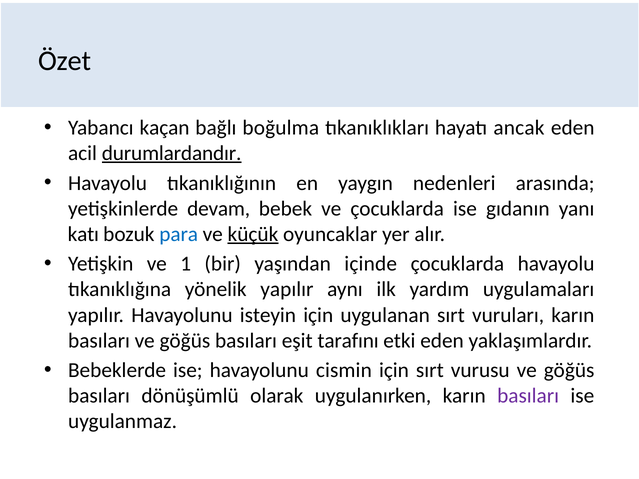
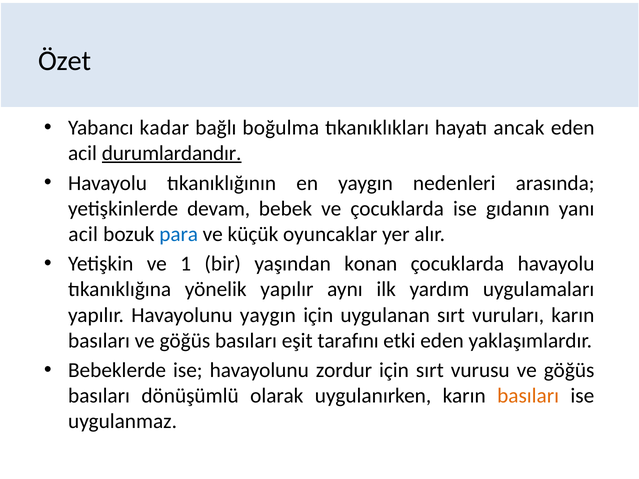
kaçan: kaçan -> kadar (164, 128)
katı: katı -> acil (83, 234)
küçük underline: present -> none (253, 234)
içinde: içinde -> konan (371, 264)
Havayolunu isteyin: isteyin -> yaygın (268, 315)
cismin: cismin -> zordur (344, 371)
basıları colour: purple -> orange (528, 396)
